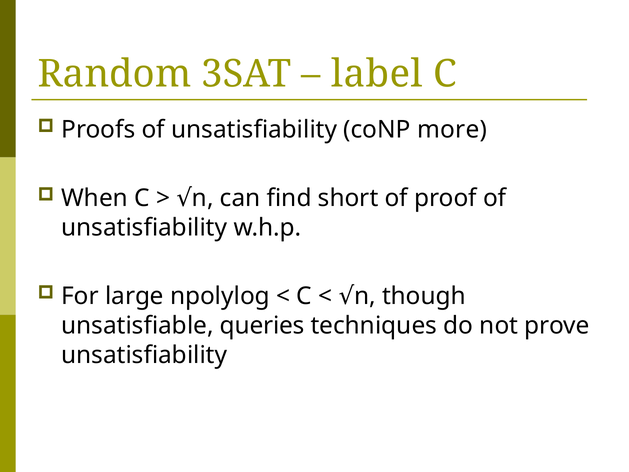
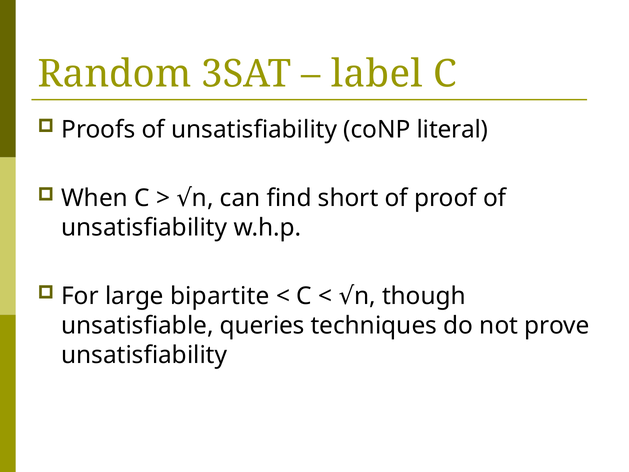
more: more -> literal (452, 130)
npolylog: npolylog -> bipartite (220, 296)
